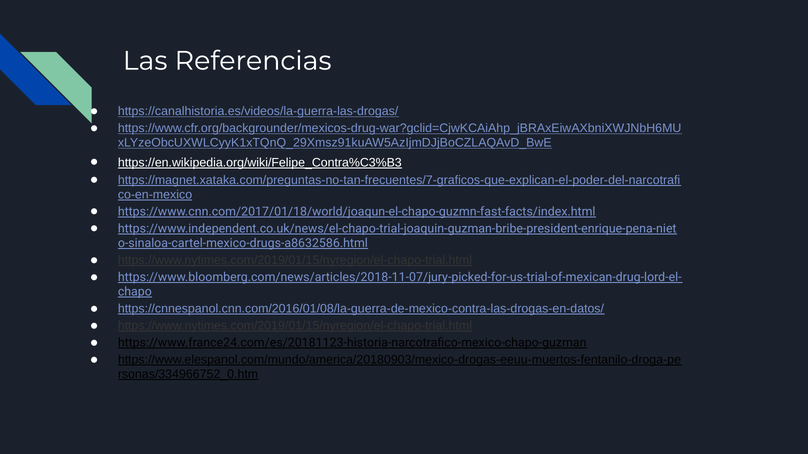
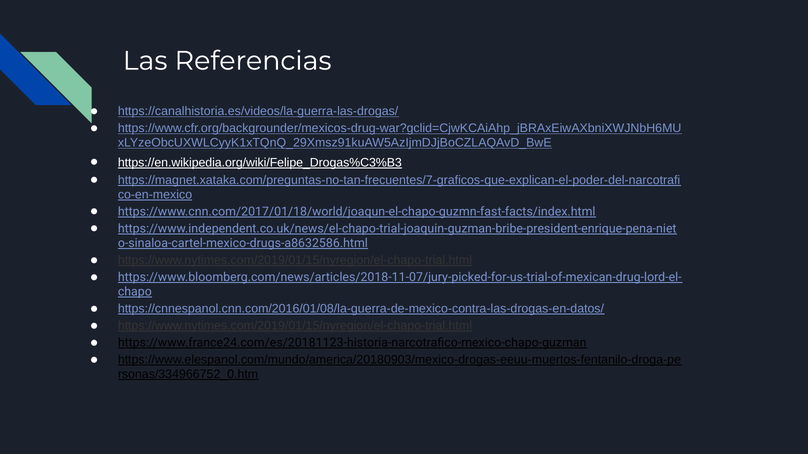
https://en.wikipedia.org/wiki/Felipe_Contra%C3%B3: https://en.wikipedia.org/wiki/Felipe_Contra%C3%B3 -> https://en.wikipedia.org/wiki/Felipe_Drogas%C3%B3 (260, 163)
